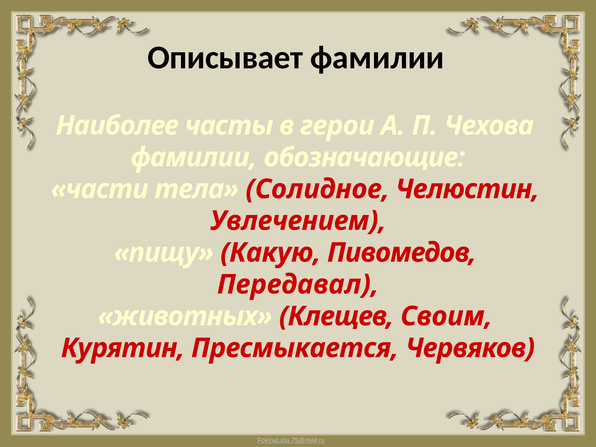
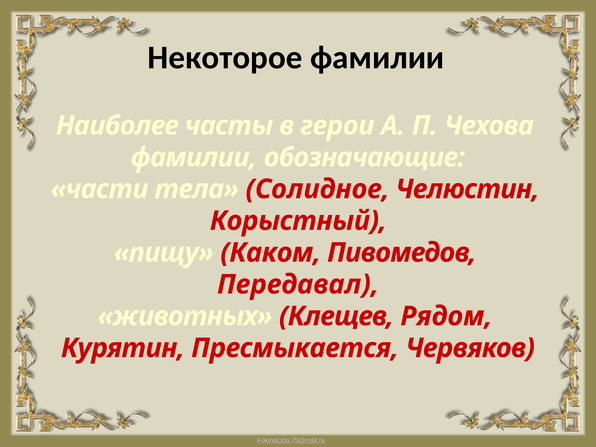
Описывает: Описывает -> Некоторое (225, 57)
Увлечением: Увлечением -> Корыстный (298, 221)
Какую: Какую -> Каком (271, 253)
Своим: Своим -> Рядом (446, 316)
